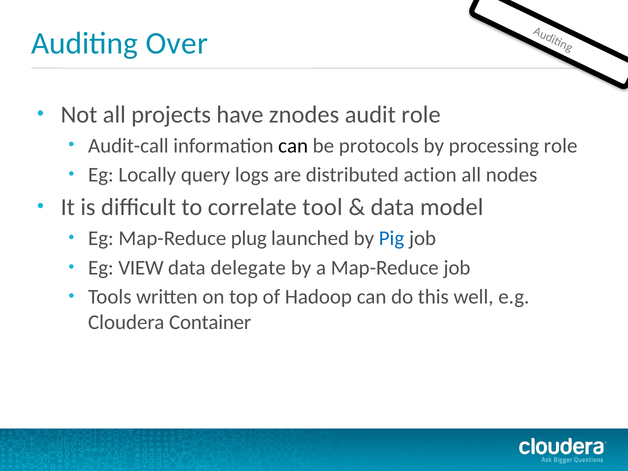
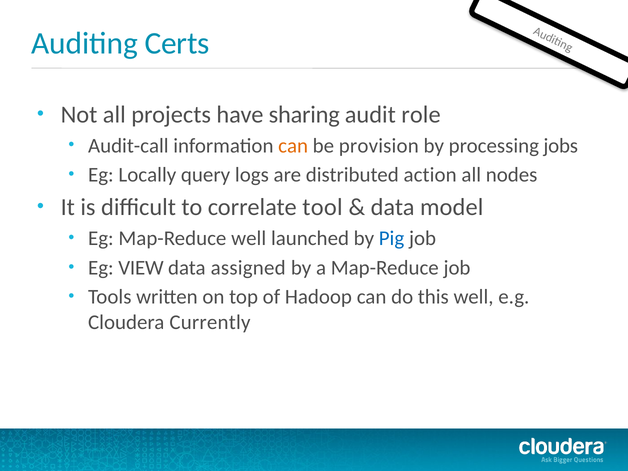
Over: Over -> Certs (177, 44)
znodes: znodes -> sharing (304, 114)
can colour: black -> orange (293, 146)
protocols: protocols -> provision (379, 146)
processing role: role -> jobs (561, 146)
Map-Reduce plug: plug -> well (249, 238)
delegate: delegate -> assigned (248, 268)
Container: Container -> Currently (210, 322)
